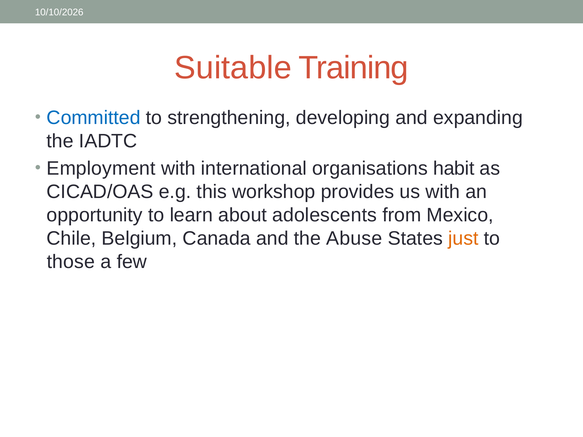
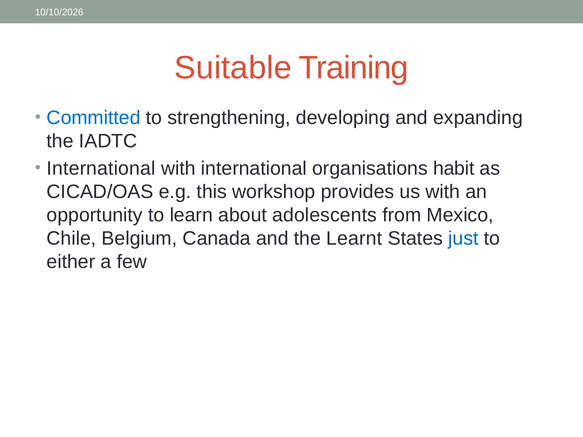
Employment: Employment -> International (101, 168)
Abuse: Abuse -> Learnt (354, 238)
just colour: orange -> blue (463, 238)
those: those -> either (71, 262)
